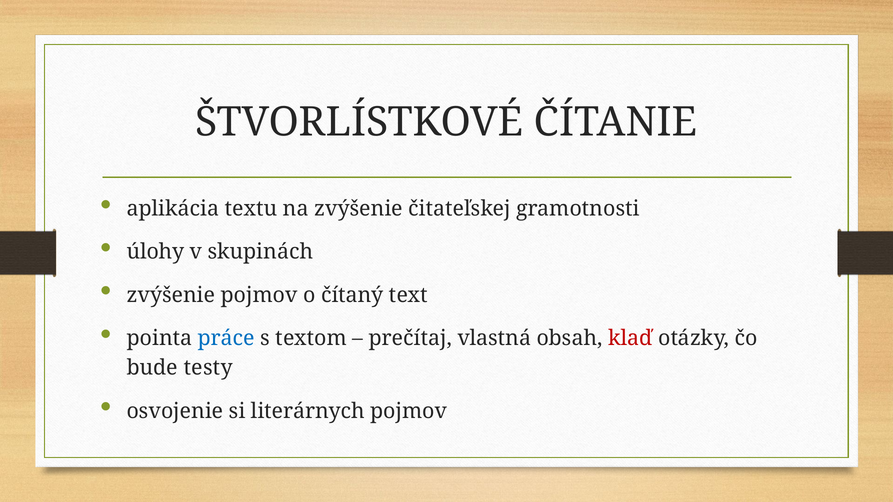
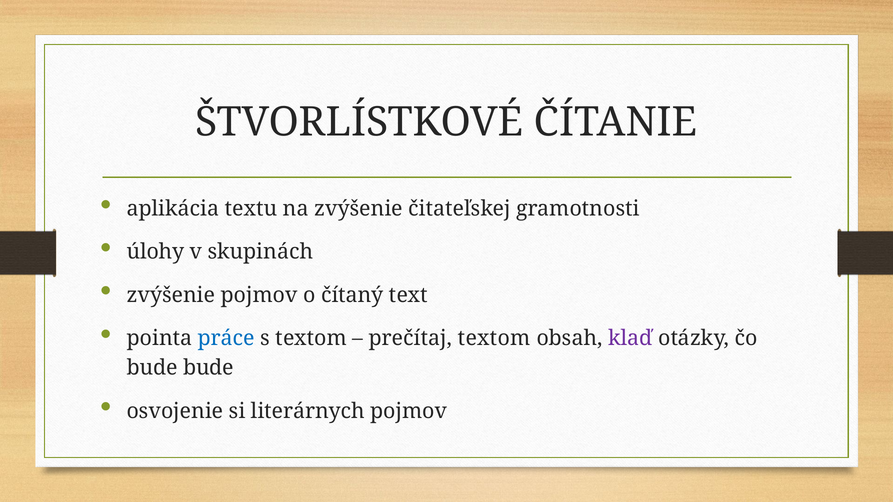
prečítaj vlastná: vlastná -> textom (494, 339)
klaď colour: red -> purple (630, 339)
bude testy: testy -> bude (208, 368)
